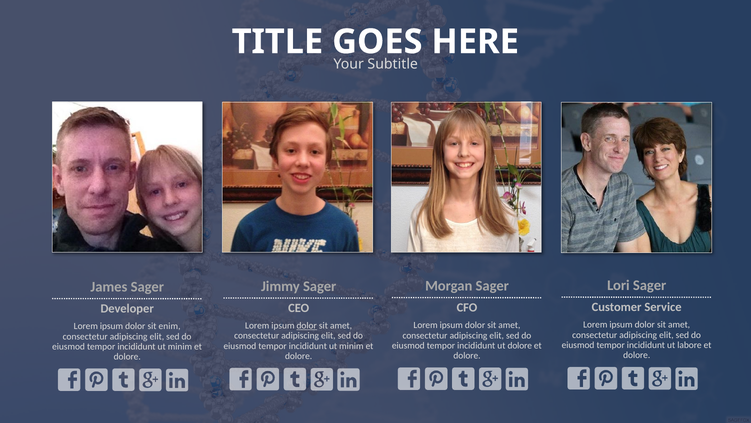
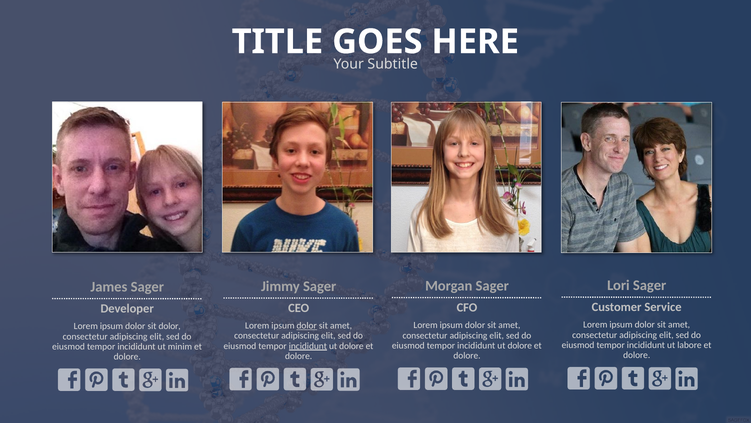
sit enim: enim -> dolor (170, 326)
incididunt underline: none -> present (308, 346)
minim: minim -> dolore (351, 346)
